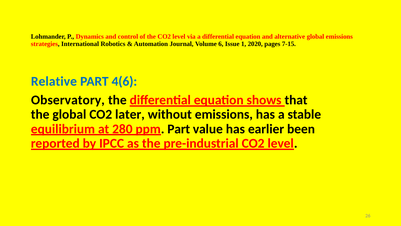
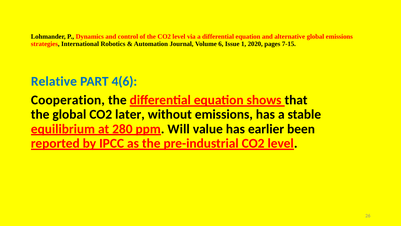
Observatory: Observatory -> Cooperation (68, 100)
ppm Part: Part -> Will (179, 129)
